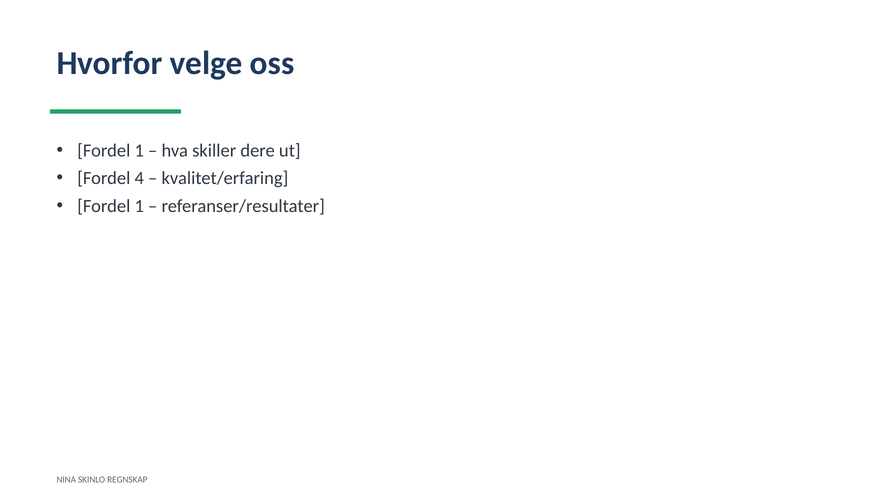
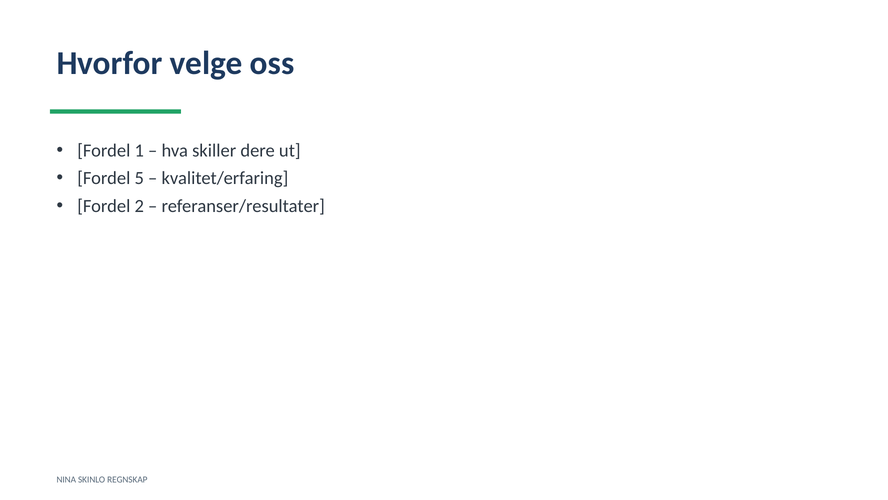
4: 4 -> 5 (139, 178)
1: 1 -> 2 (139, 206)
